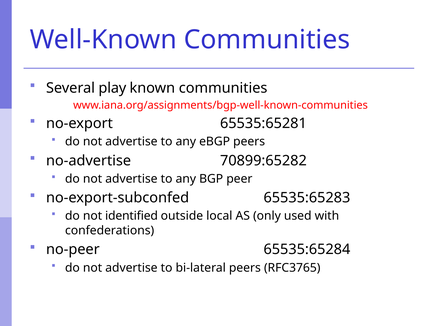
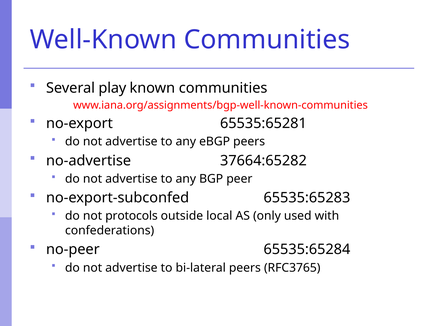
70899:65282: 70899:65282 -> 37664:65282 (263, 161)
identified: identified -> protocols (132, 216)
